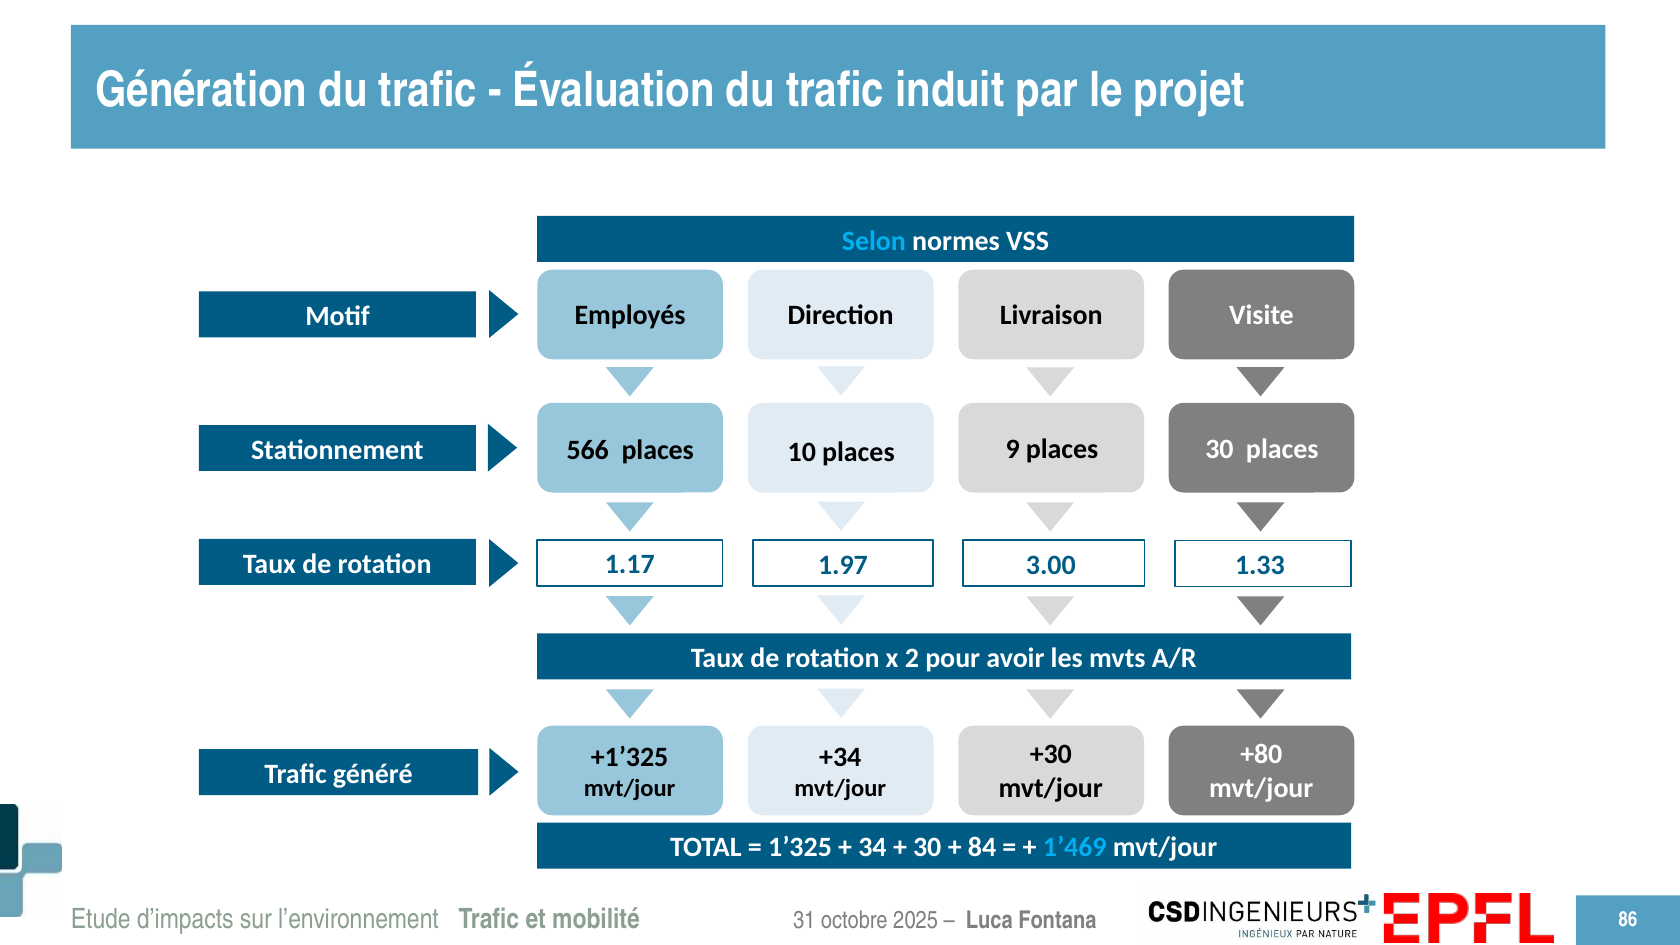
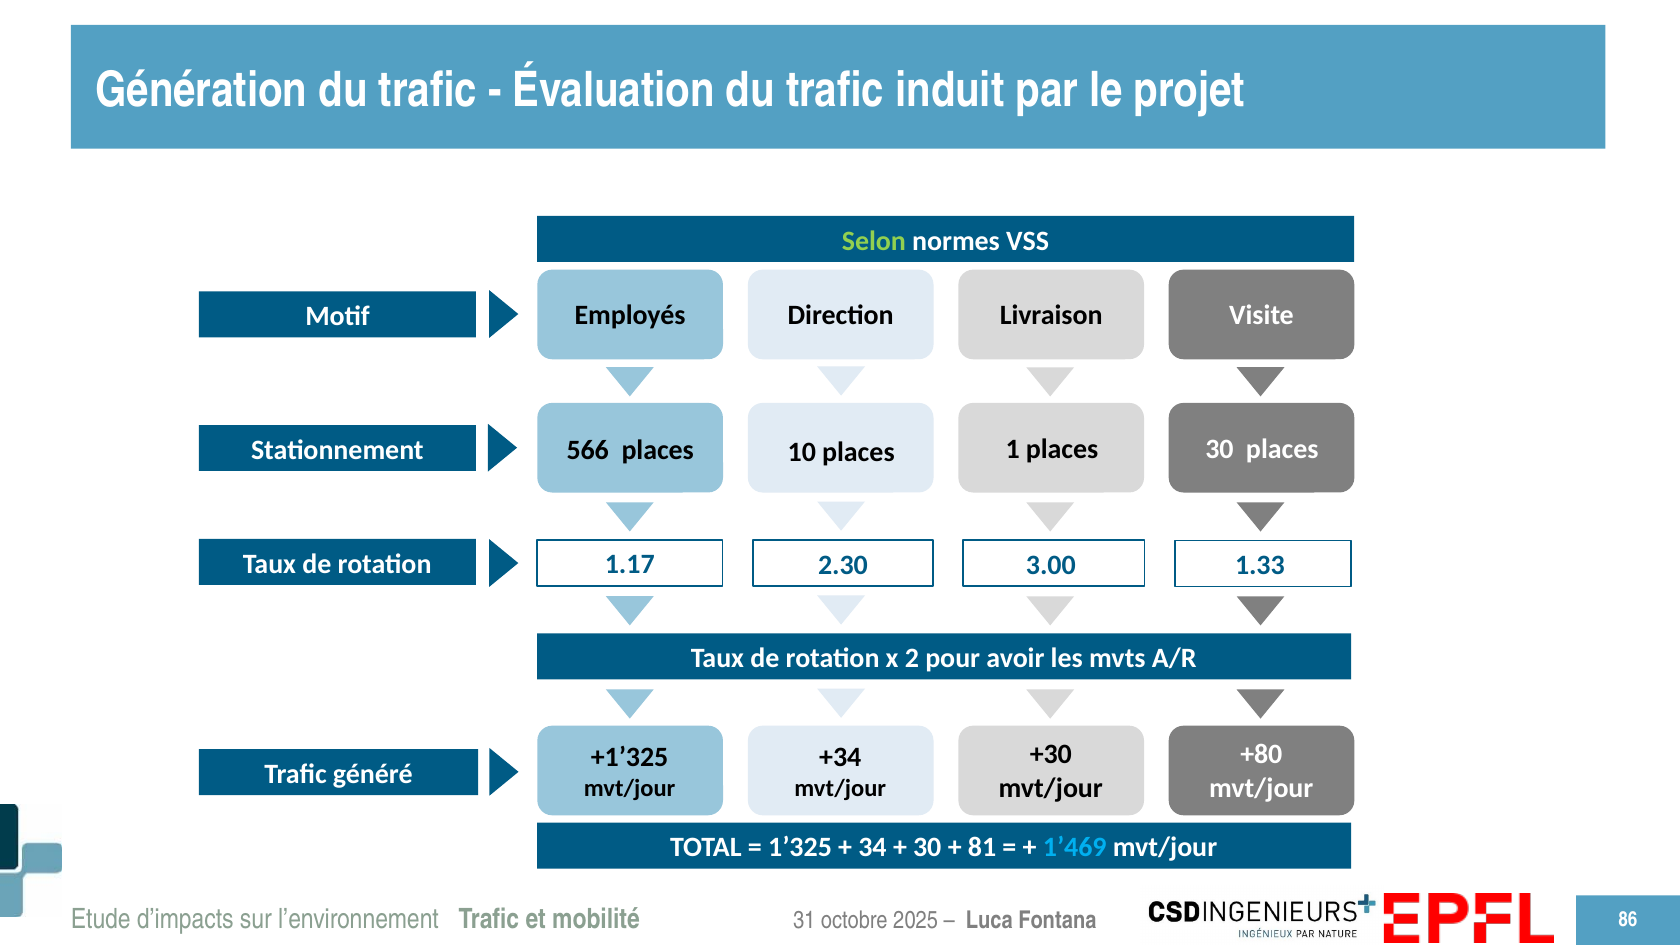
Selon colour: light blue -> light green (874, 241)
9: 9 -> 1 (1013, 449)
1.97: 1.97 -> 2.30 (843, 565)
84: 84 -> 81 (982, 848)
